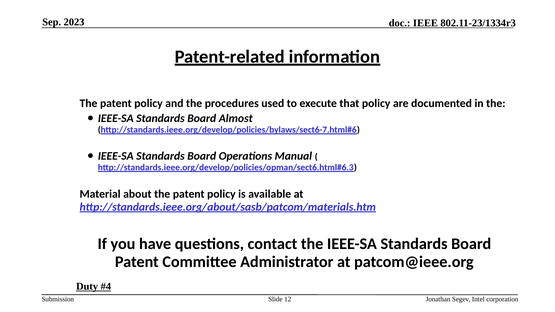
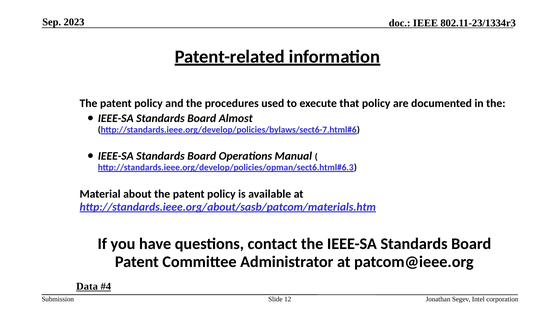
Duty: Duty -> Data (87, 286)
